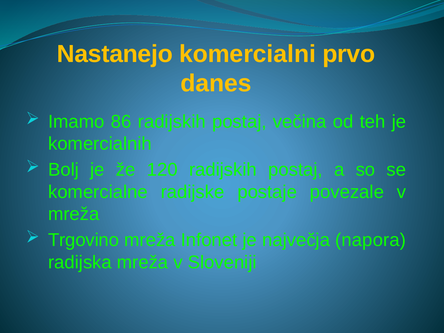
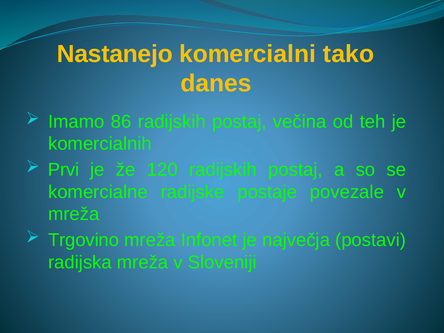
prvo: prvo -> tako (349, 54)
Bolj: Bolj -> Prvi (64, 170)
napora: napora -> postavi (371, 240)
